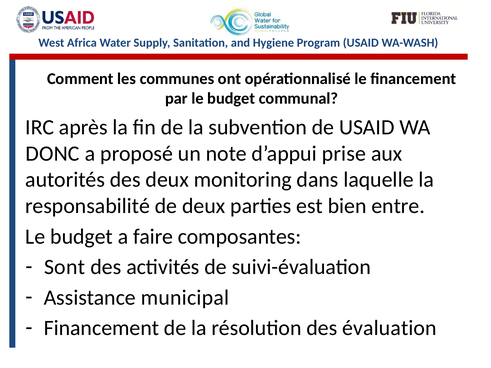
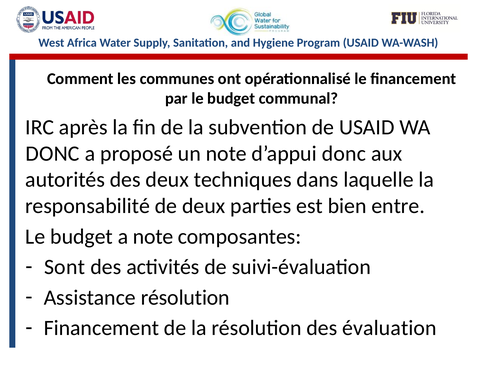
d’appui prise: prise -> donc (344, 154)
monitoring: monitoring -> techniques (243, 180)
a faire: faire -> note (153, 237)
Assistance municipal: municipal -> résolution (185, 298)
